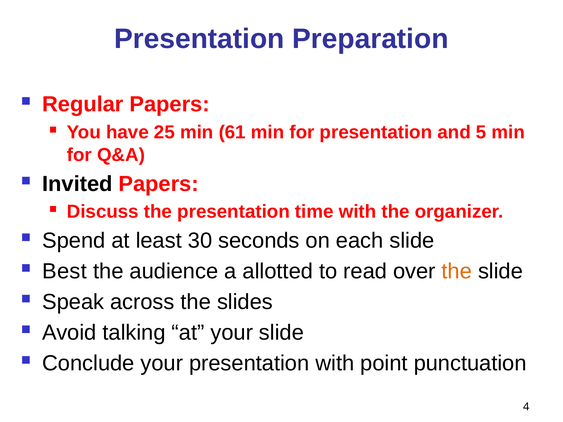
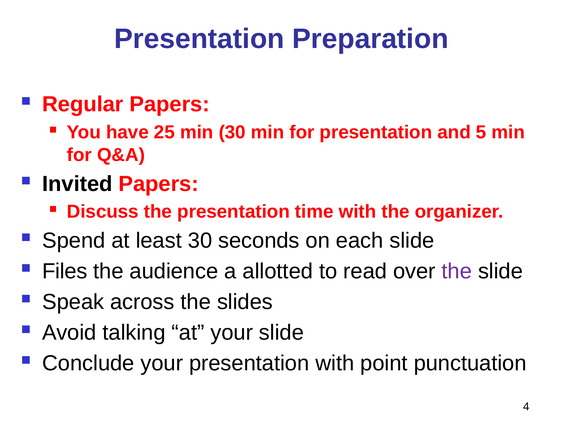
min 61: 61 -> 30 (232, 132)
Best: Best -> Files (65, 272)
the colour: orange -> purple (457, 272)
